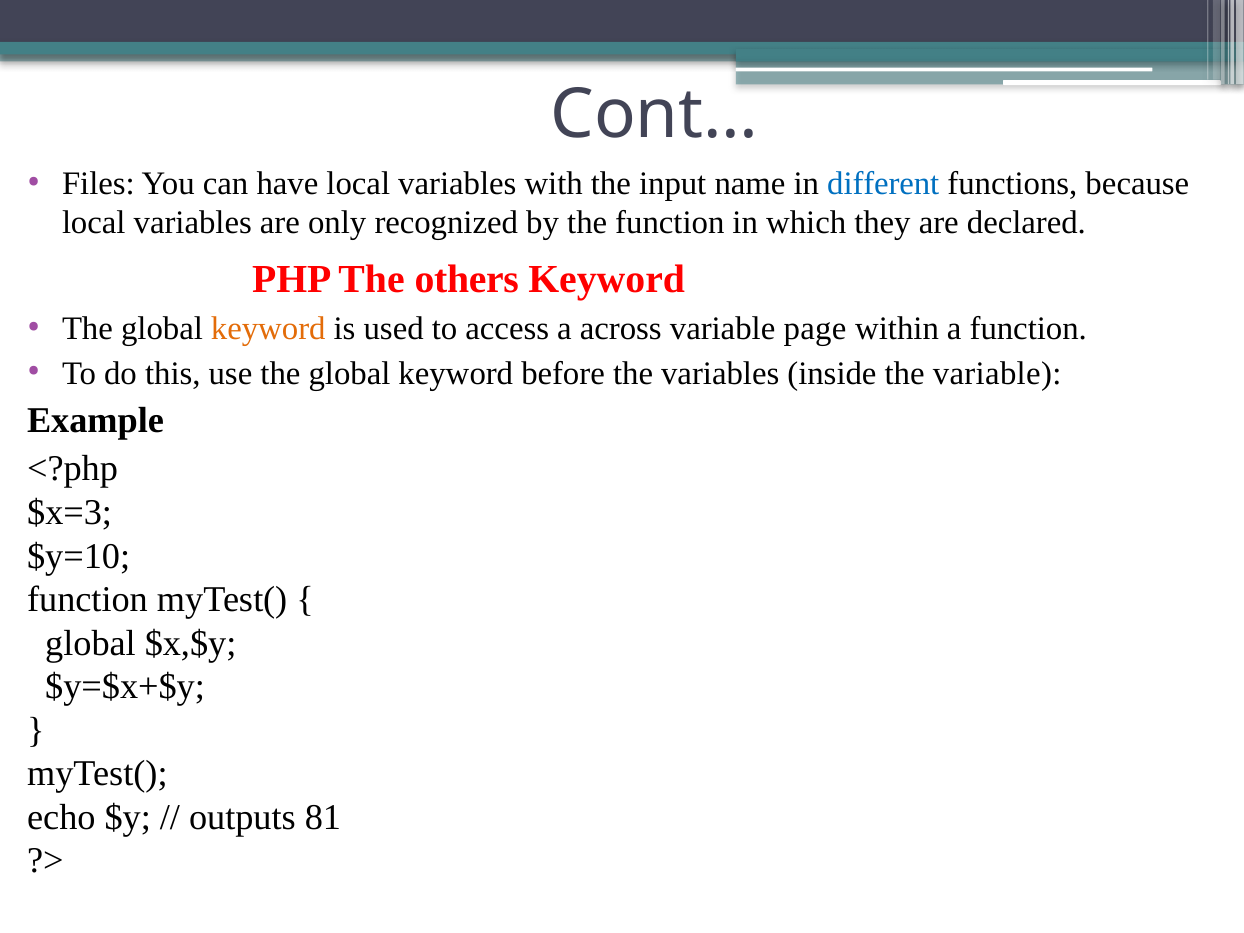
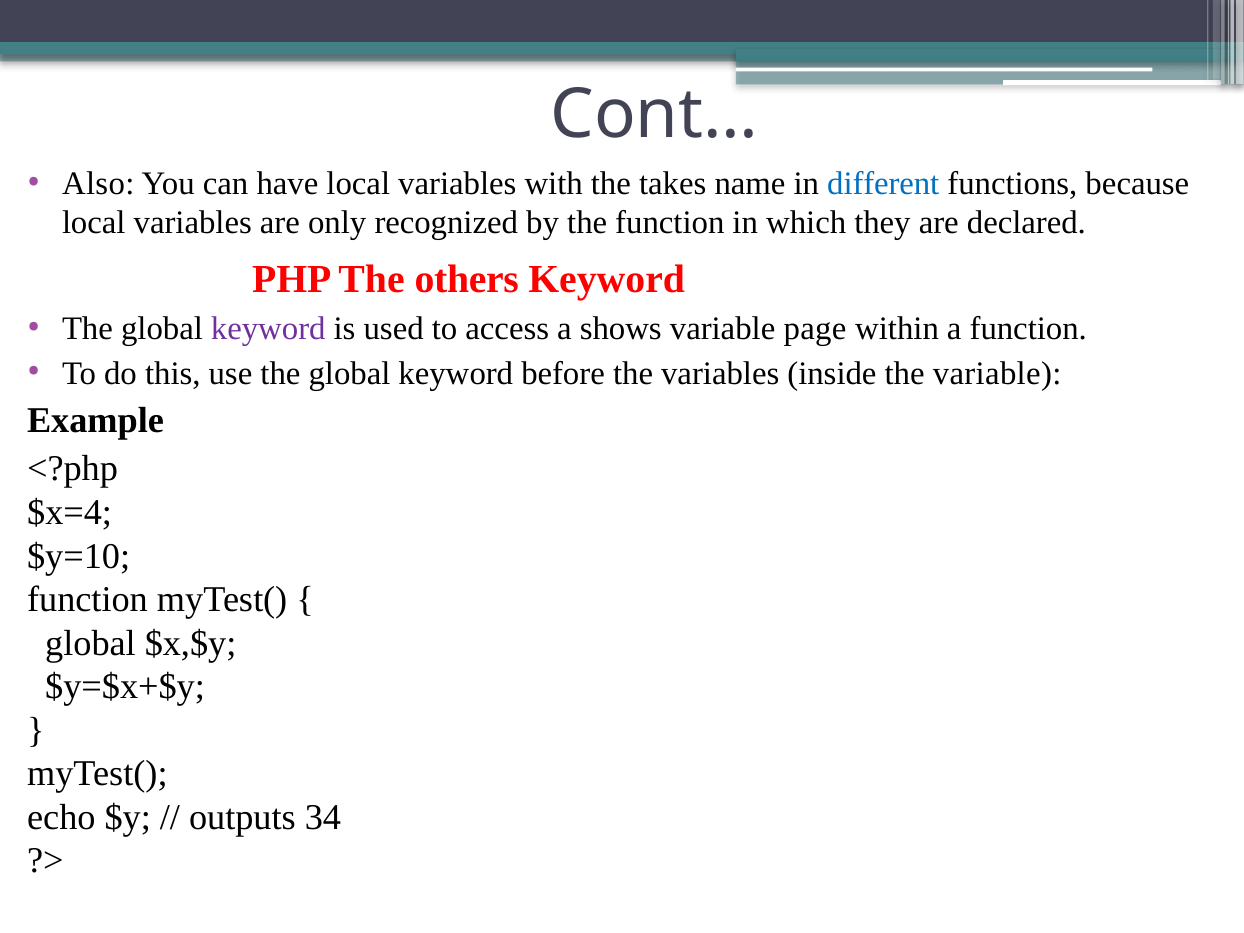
Files: Files -> Also (98, 184)
input: input -> takes (673, 184)
keyword colour: orange -> purple (268, 329)
across: across -> shows (621, 329)
$x=3: $x=3 -> $x=4 (70, 513)
81: 81 -> 34 (323, 817)
